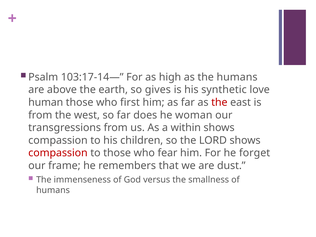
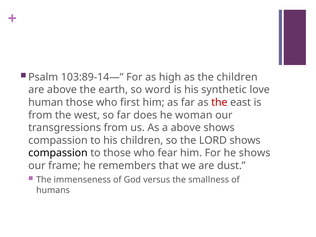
103:17-14—: 103:17-14— -> 103:89-14— (92, 77)
the humans: humans -> children (237, 77)
gives: gives -> word (158, 90)
a within: within -> above (186, 128)
compassion colour: red -> black (58, 153)
he forget: forget -> shows (255, 153)
